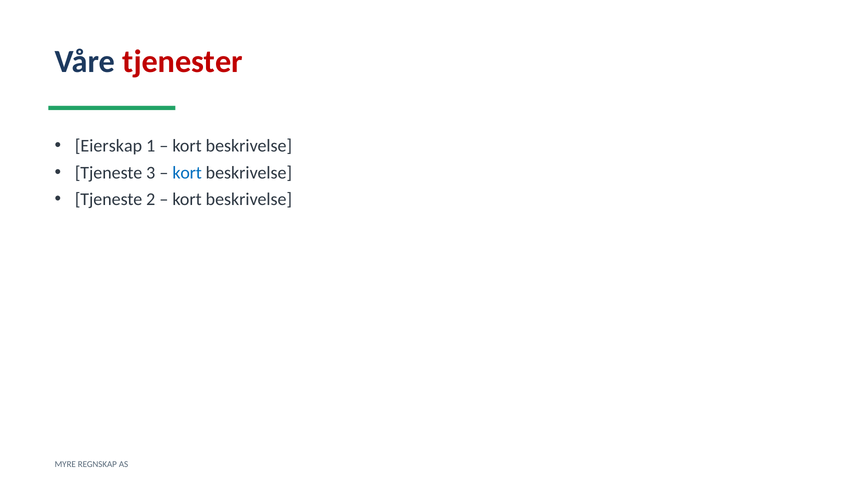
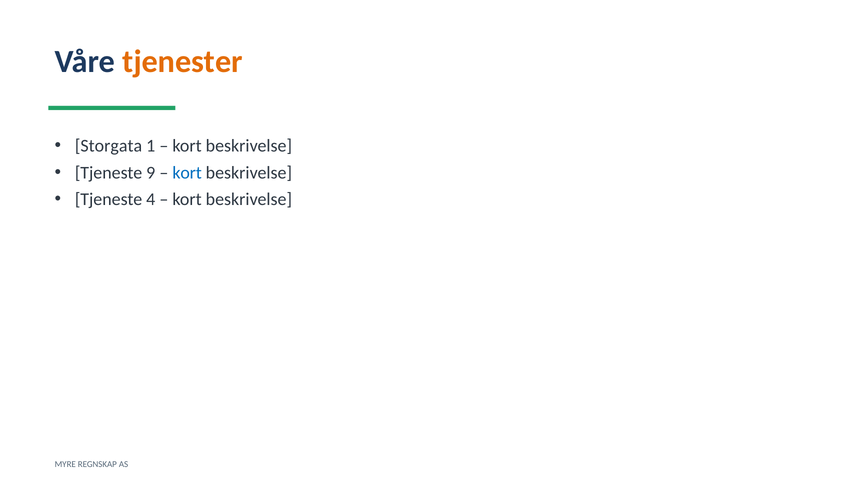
tjenester colour: red -> orange (183, 61)
Eierskap: Eierskap -> Storgata (109, 146)
3: 3 -> 9 (151, 173)
2: 2 -> 4 (151, 199)
